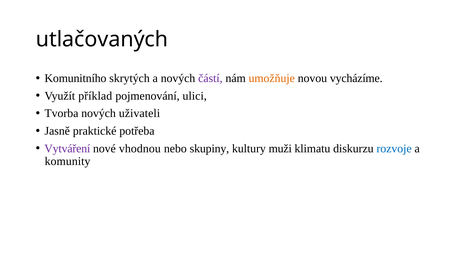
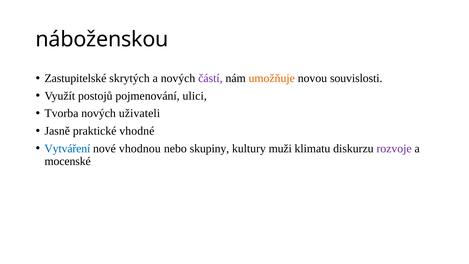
utlačovaných: utlačovaných -> náboženskou (102, 39)
Komunitního: Komunitního -> Zastupitelské (75, 78)
vycházíme: vycházíme -> souvislosti (356, 78)
příklad: příklad -> postojů (95, 96)
potřeba: potřeba -> vhodné (137, 131)
Vytváření colour: purple -> blue (67, 148)
rozvoje colour: blue -> purple (394, 148)
komunity: komunity -> mocenské (68, 161)
